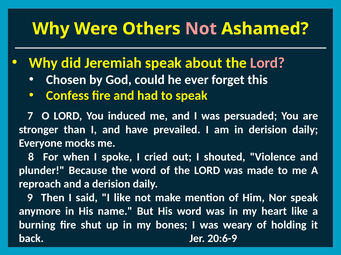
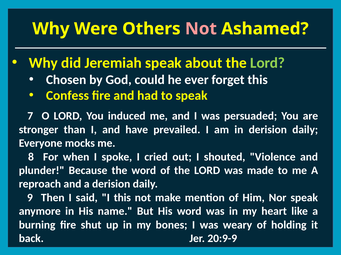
Lord colour: pink -> light green (268, 63)
I like: like -> this (122, 198)
20:6-9: 20:6-9 -> 20:9-9 (222, 239)
